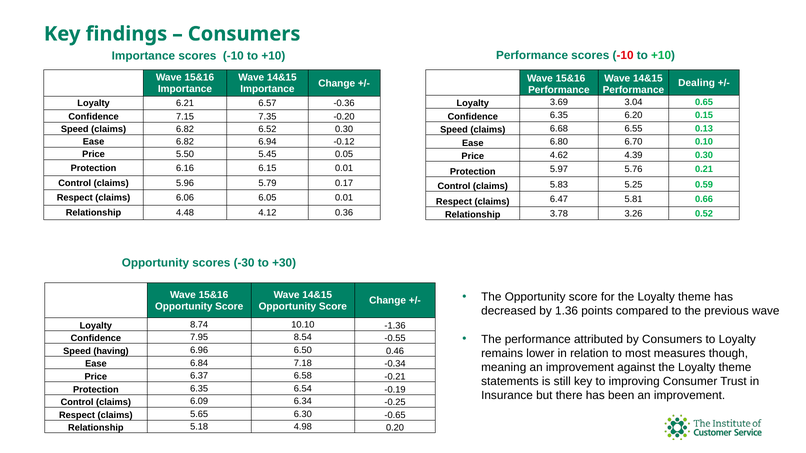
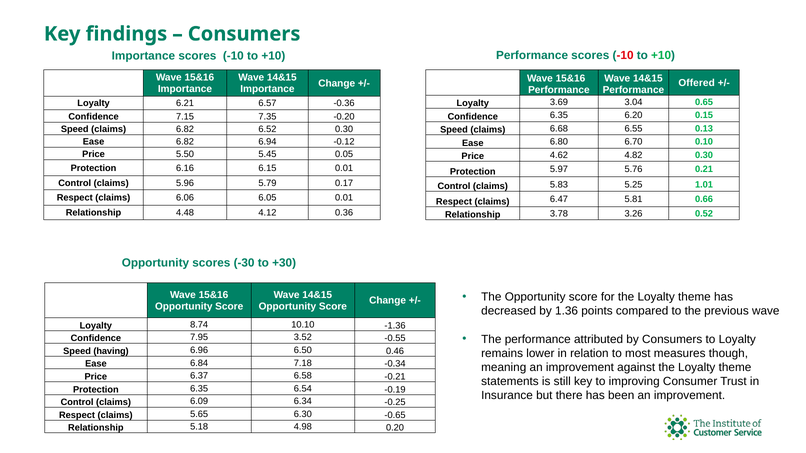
Dealing: Dealing -> Offered (697, 83)
4.39: 4.39 -> 4.82 (633, 155)
0.59: 0.59 -> 1.01 (704, 185)
8.54: 8.54 -> 3.52 (303, 338)
